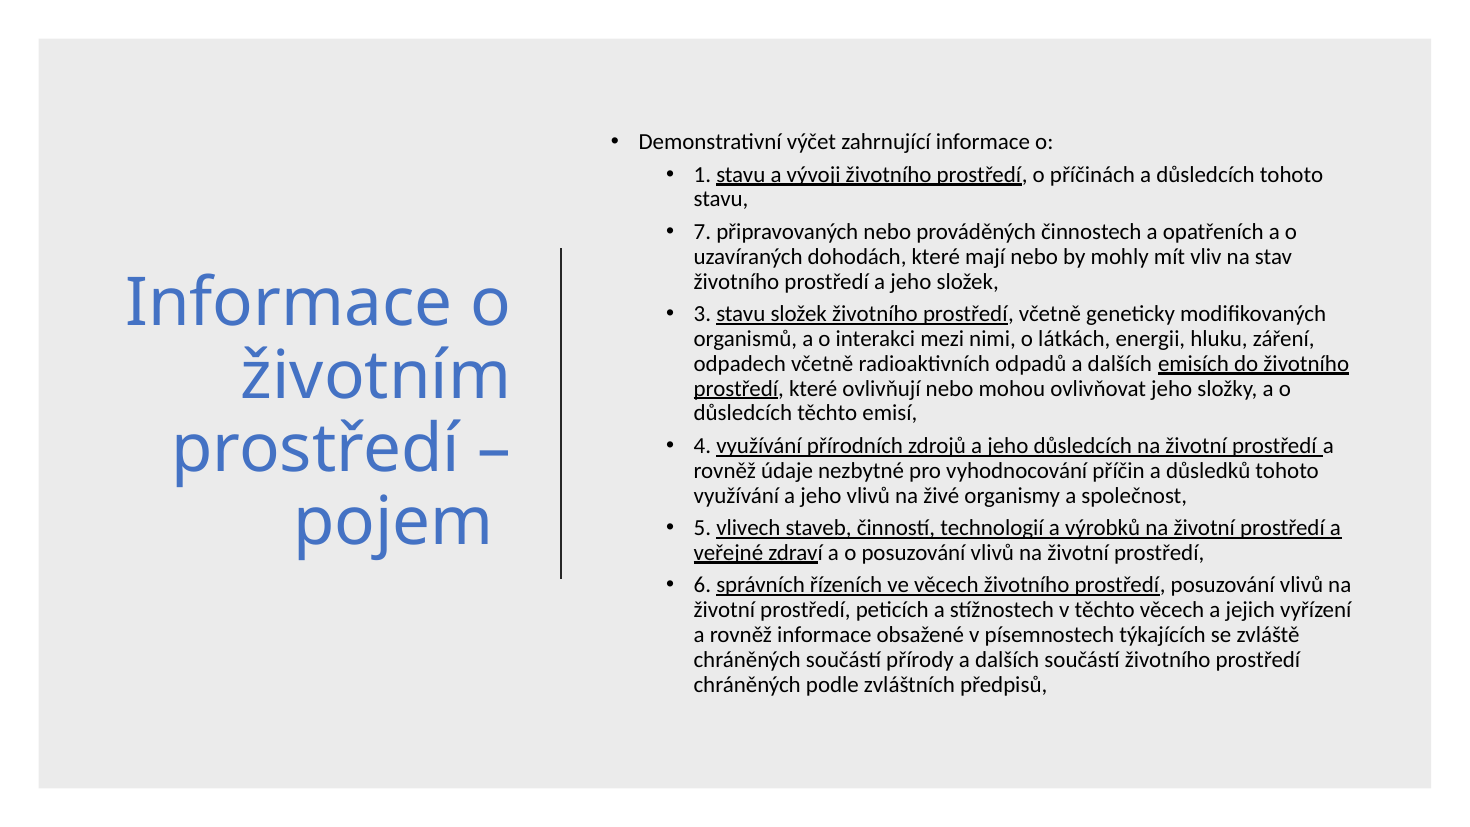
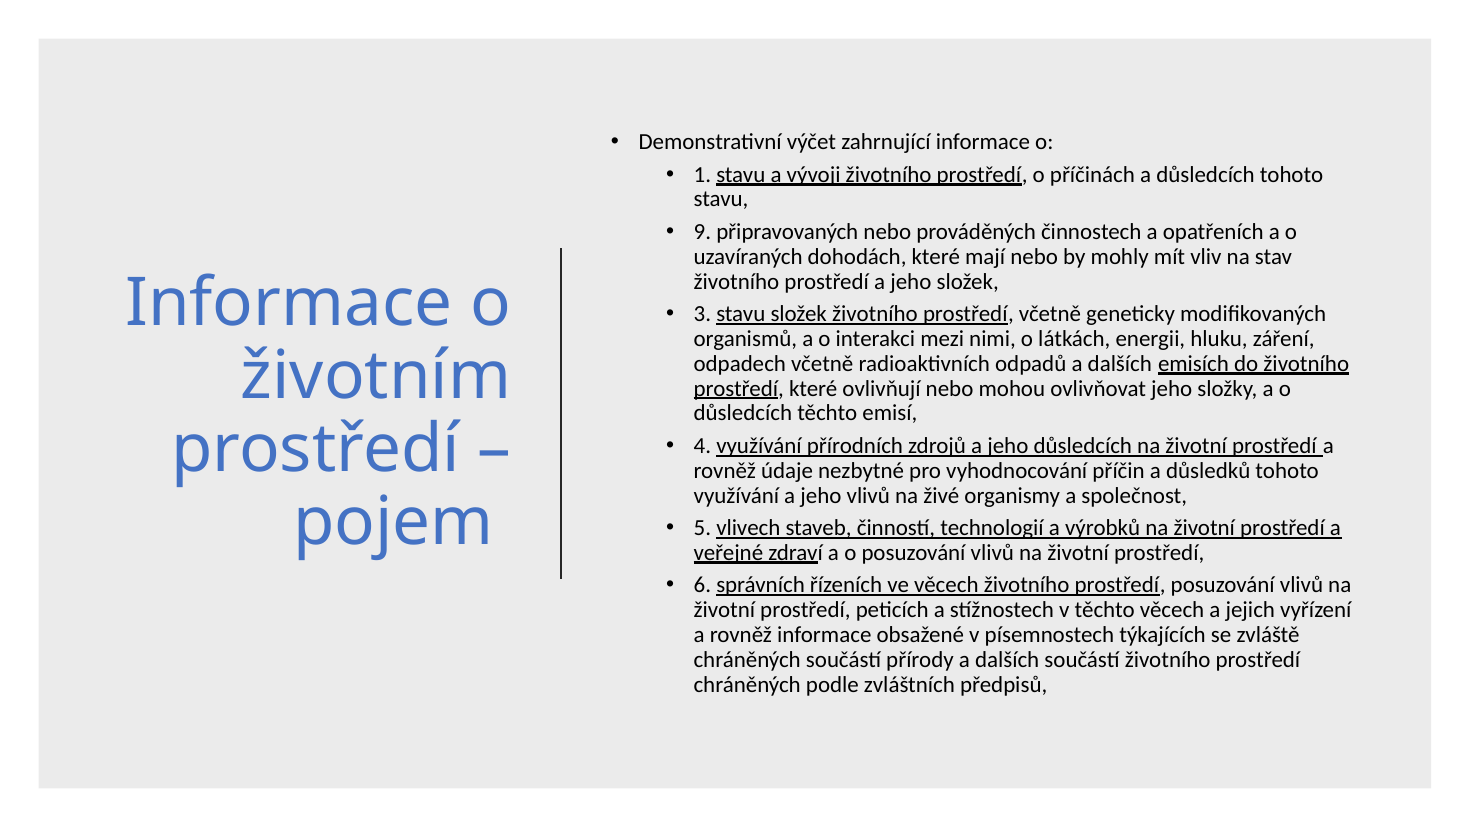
7: 7 -> 9 (702, 232)
